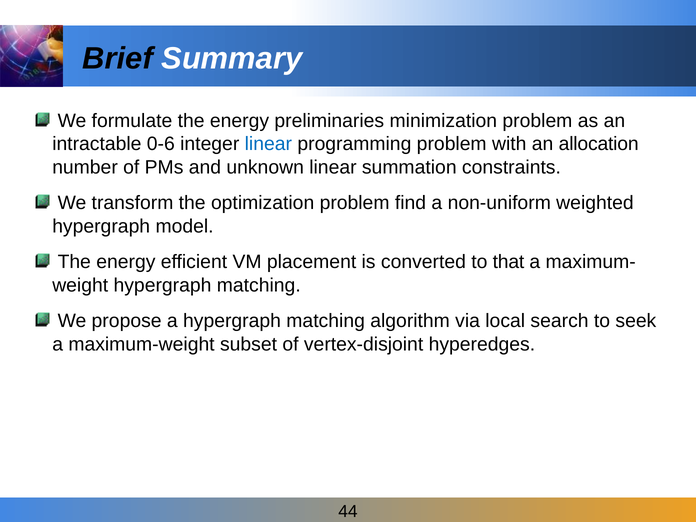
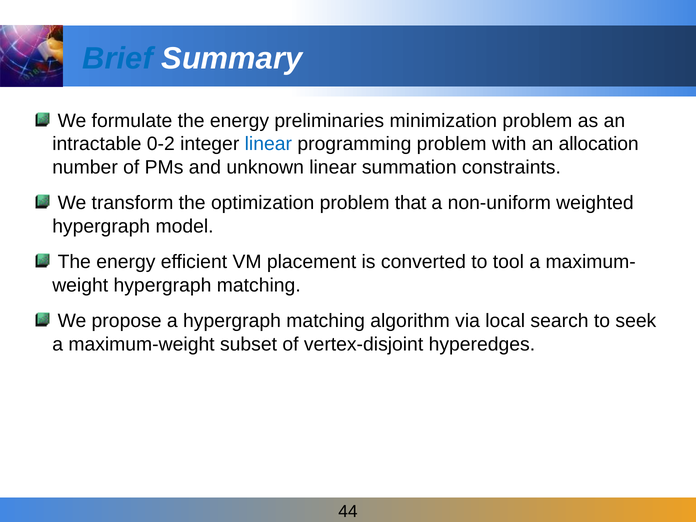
Brief colour: black -> blue (118, 58)
0-6: 0-6 -> 0-2 (161, 144)
find: find -> that (411, 203)
that: that -> tool (508, 262)
